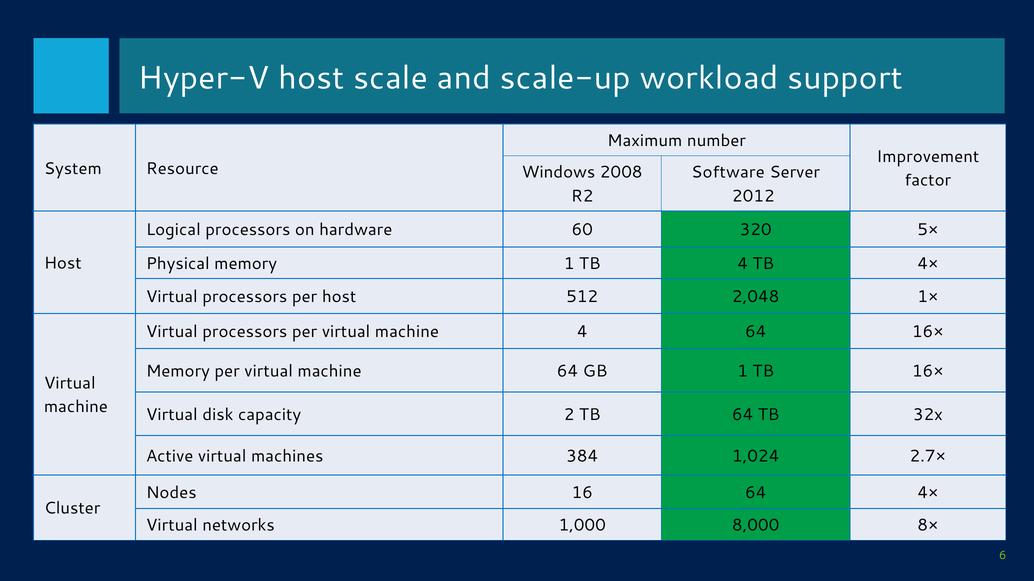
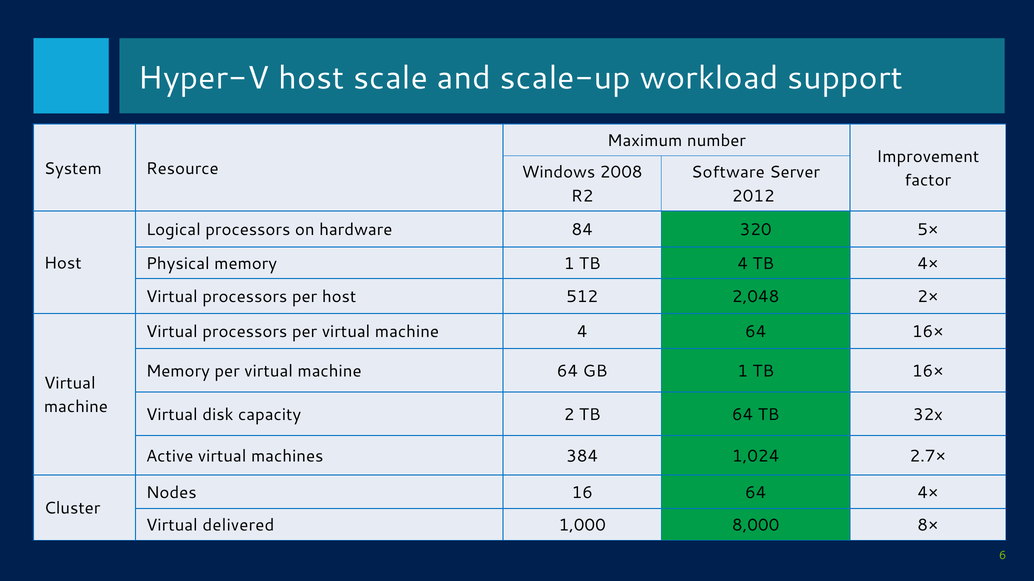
60: 60 -> 84 (582, 230)
1×: 1× -> 2× (928, 297)
networks: networks -> delivered (238, 526)
